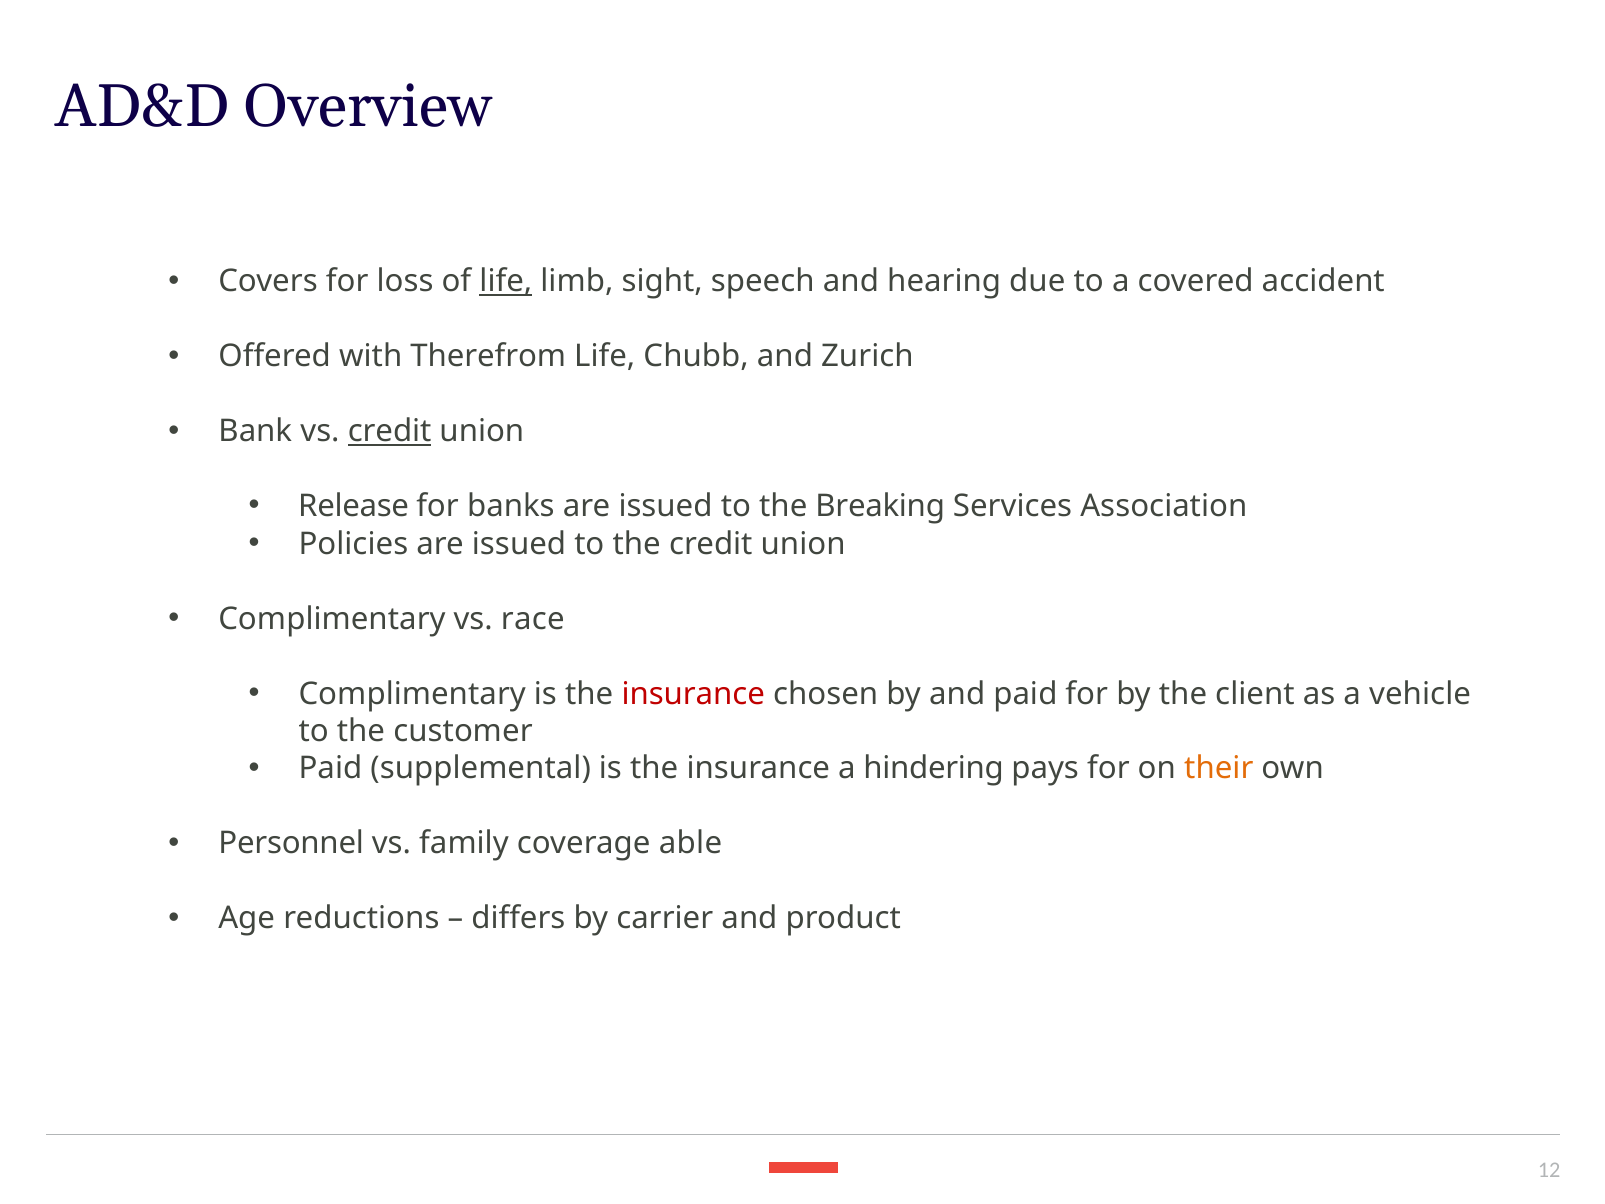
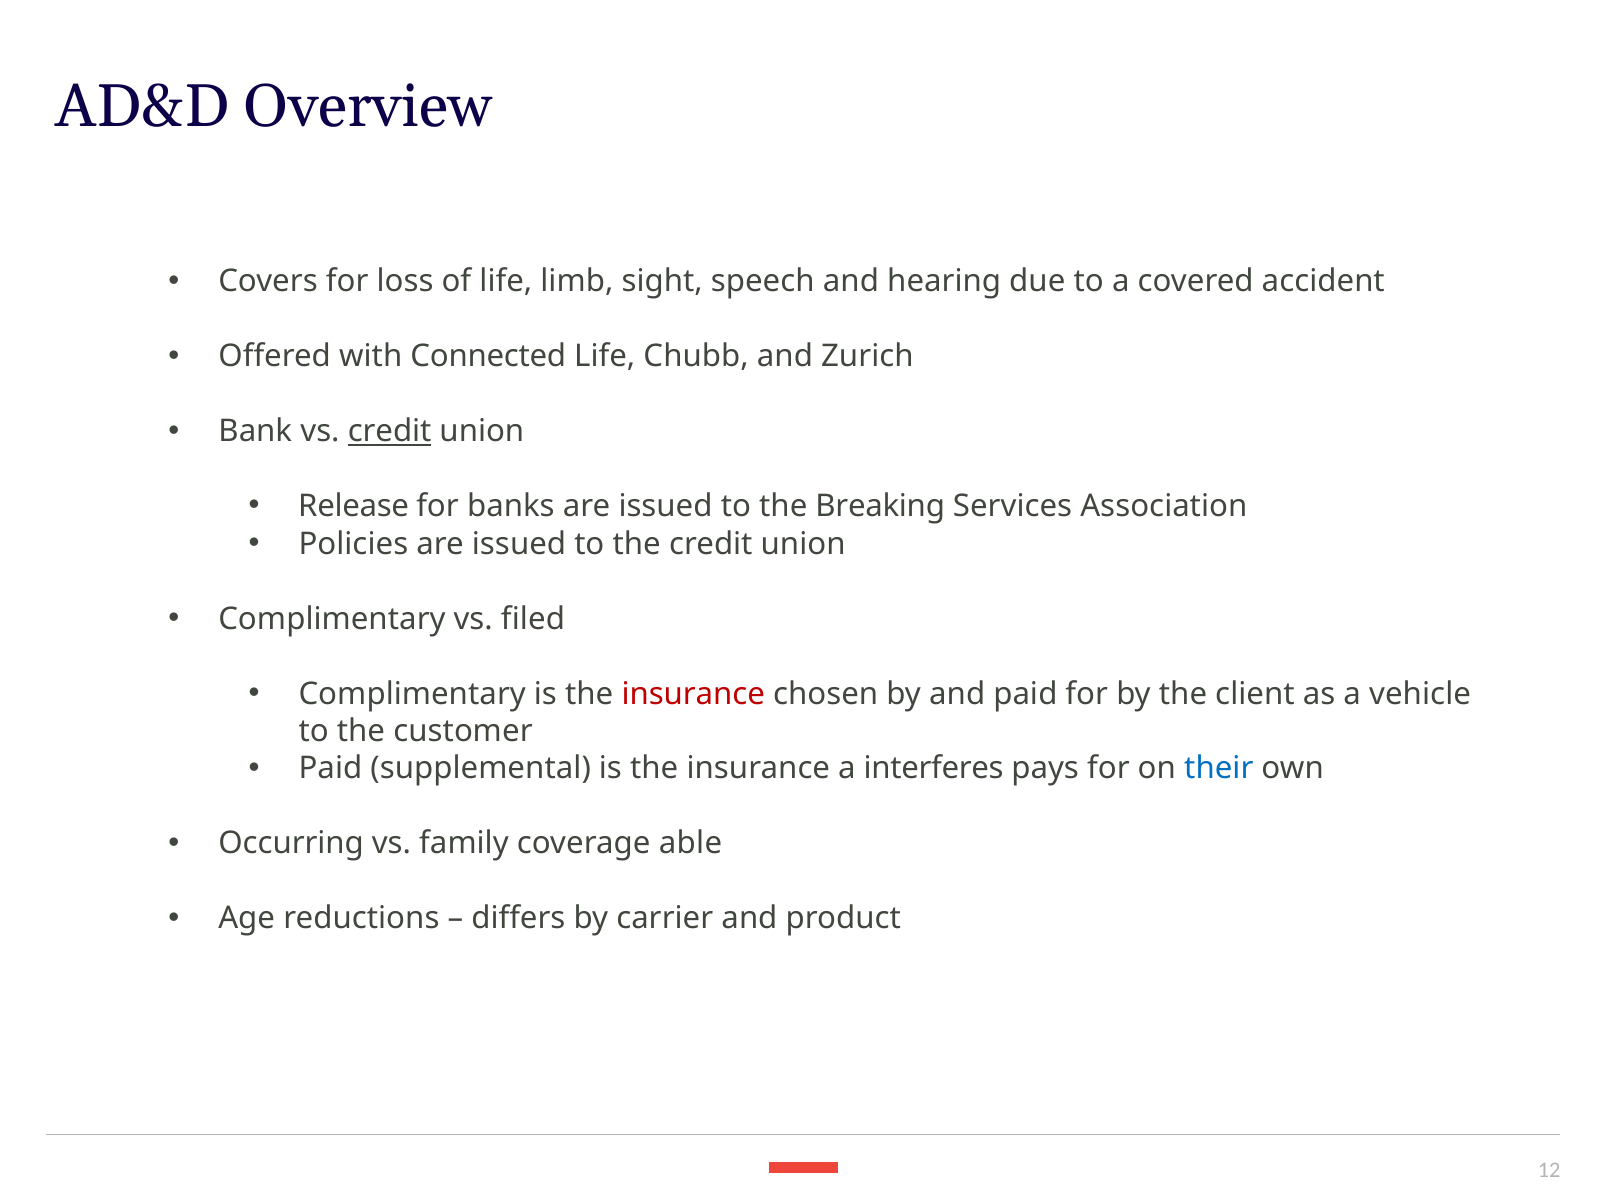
life underline: present -> none (506, 281)
Therefrom: Therefrom -> Connected (488, 356)
race: race -> filed (533, 619)
hindering: hindering -> interferes (934, 769)
their colour: orange -> blue (1219, 769)
Personnel: Personnel -> Occurring (291, 843)
